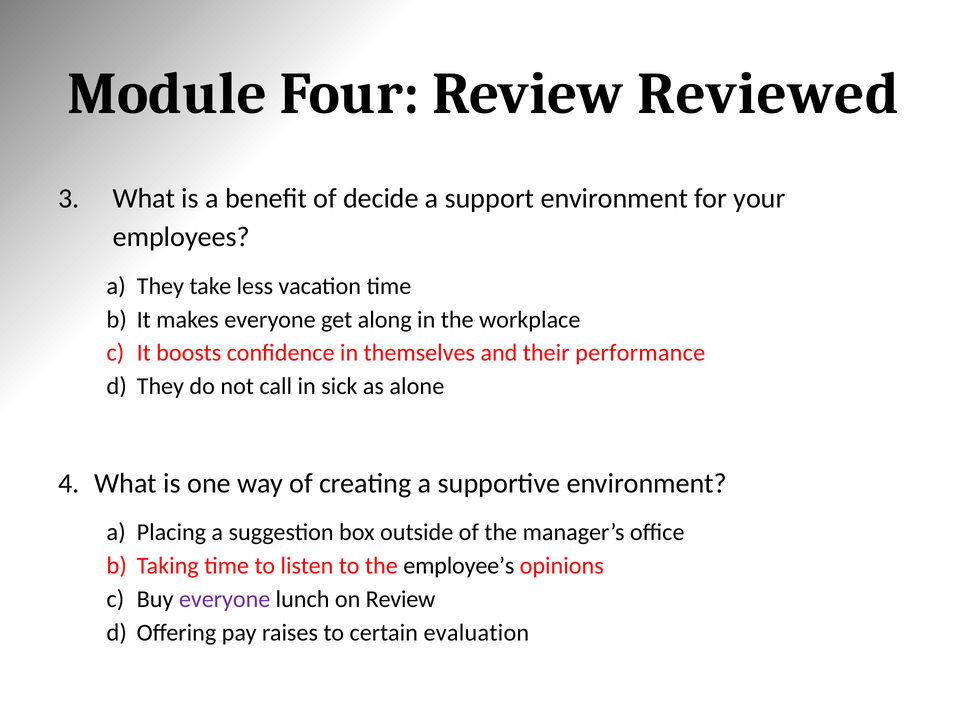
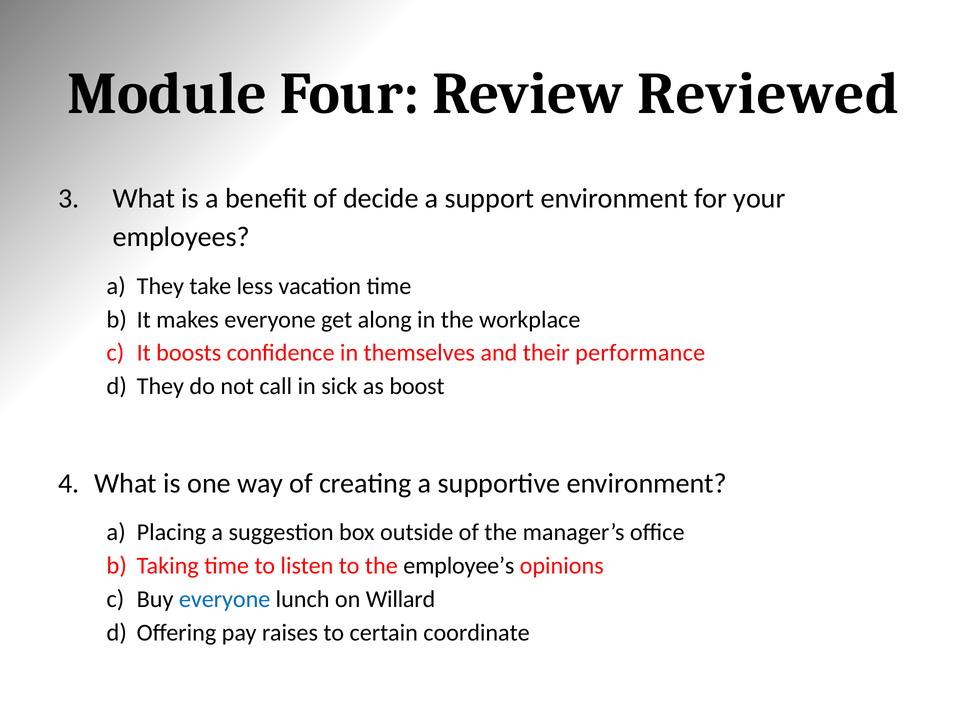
alone: alone -> boost (417, 386)
everyone colour: purple -> blue (225, 599)
on Review: Review -> Willard (401, 599)
evaluation: evaluation -> coordinate (477, 633)
